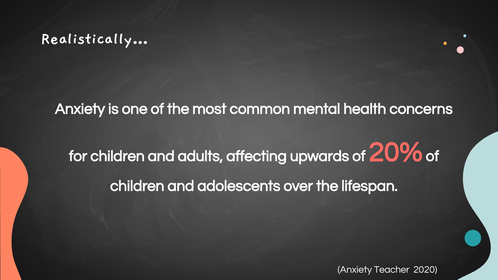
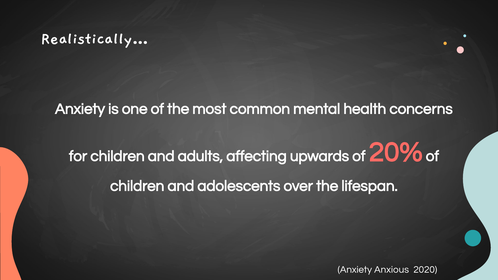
Teacher: Teacher -> Anxious (392, 270)
